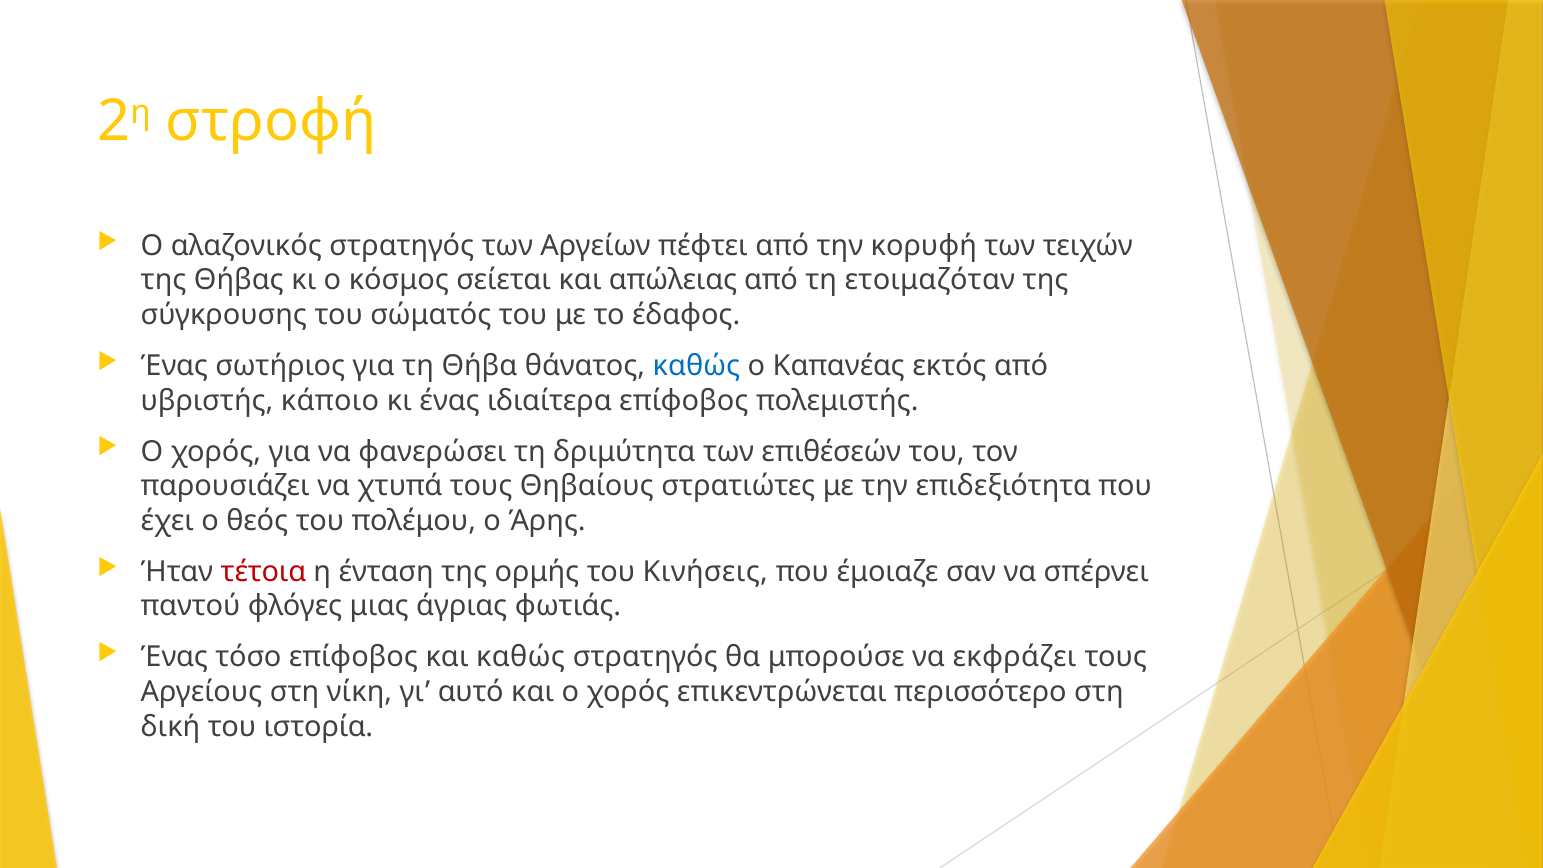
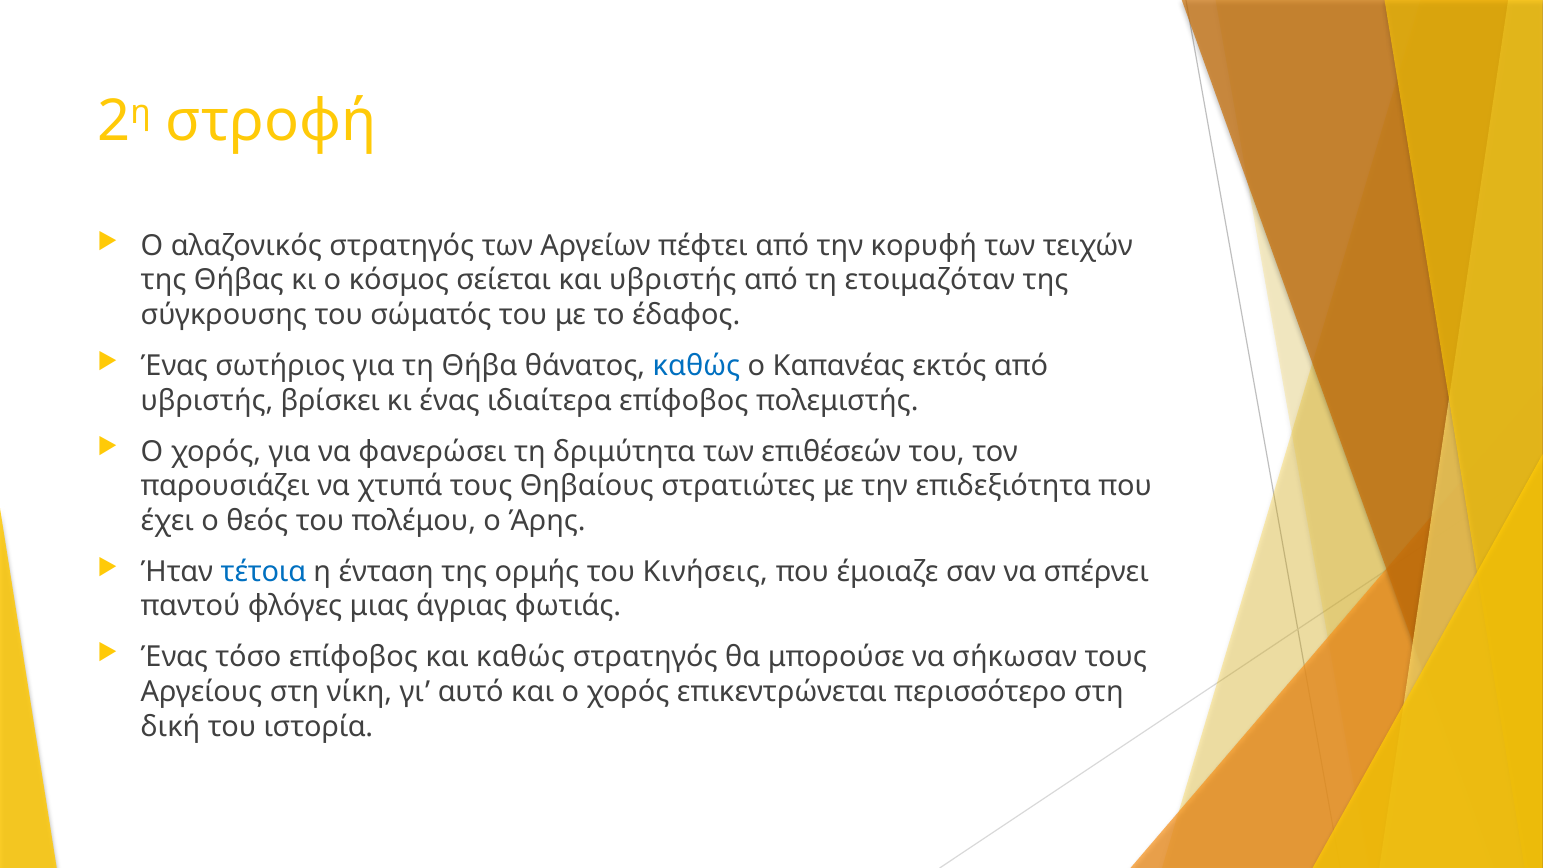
και απώλειας: απώλειας -> υβριστής (673, 280)
κάποιο: κάποιο -> βρίσκει (330, 401)
τέτοια colour: red -> blue (263, 572)
εκφράζει: εκφράζει -> σήκωσαν (1015, 657)
